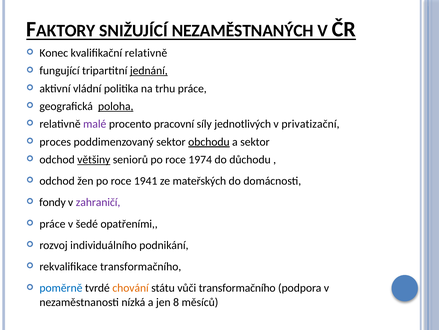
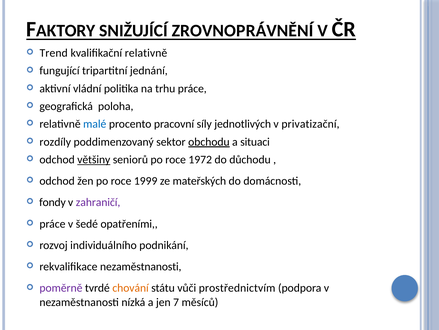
NEZAMĚSTNANÝCH: NEZAMĚSTNANÝCH -> ZROVNOPRÁVNĚNÍ (243, 30)
Konec: Konec -> Trend (54, 53)
jednání underline: present -> none (149, 71)
poloha underline: present -> none (116, 106)
malé colour: purple -> blue (95, 124)
proces: proces -> rozdíly (55, 142)
a sektor: sektor -> situaci (255, 142)
1974: 1974 -> 1972 (200, 159)
1941: 1941 -> 1999 (146, 181)
rekvalifikace transformačního: transformačního -> nezaměstnanosti (141, 266)
poměrně colour: blue -> purple (61, 288)
vůči transformačního: transformačního -> prostřednictvím (237, 288)
8: 8 -> 7 (176, 302)
